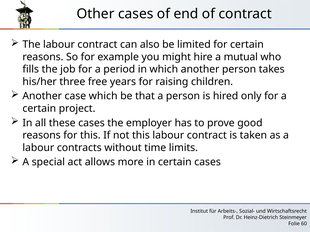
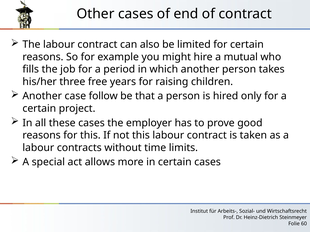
case which: which -> follow (103, 96)
